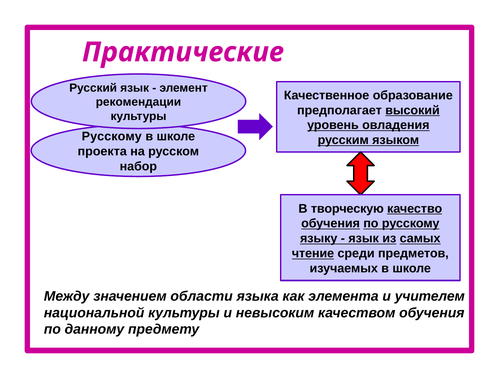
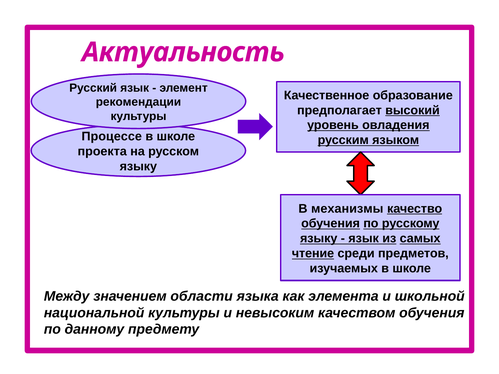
Практические: Практические -> Актуальность (183, 52)
Русскому: Русскому -> Процессе (112, 137)
набор: набор -> языку (138, 167)
творческую: творческую -> механизмы (347, 209)
учителем: учителем -> школьной (430, 296)
